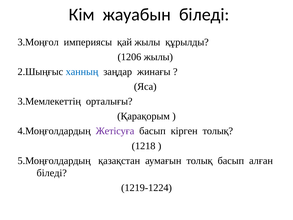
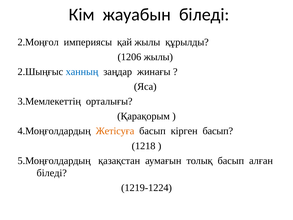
3.Моңғол: 3.Моңғол -> 2.Моңғол (38, 42)
Жетісуға colour: purple -> orange (115, 131)
кірген толық: толық -> басып (218, 131)
